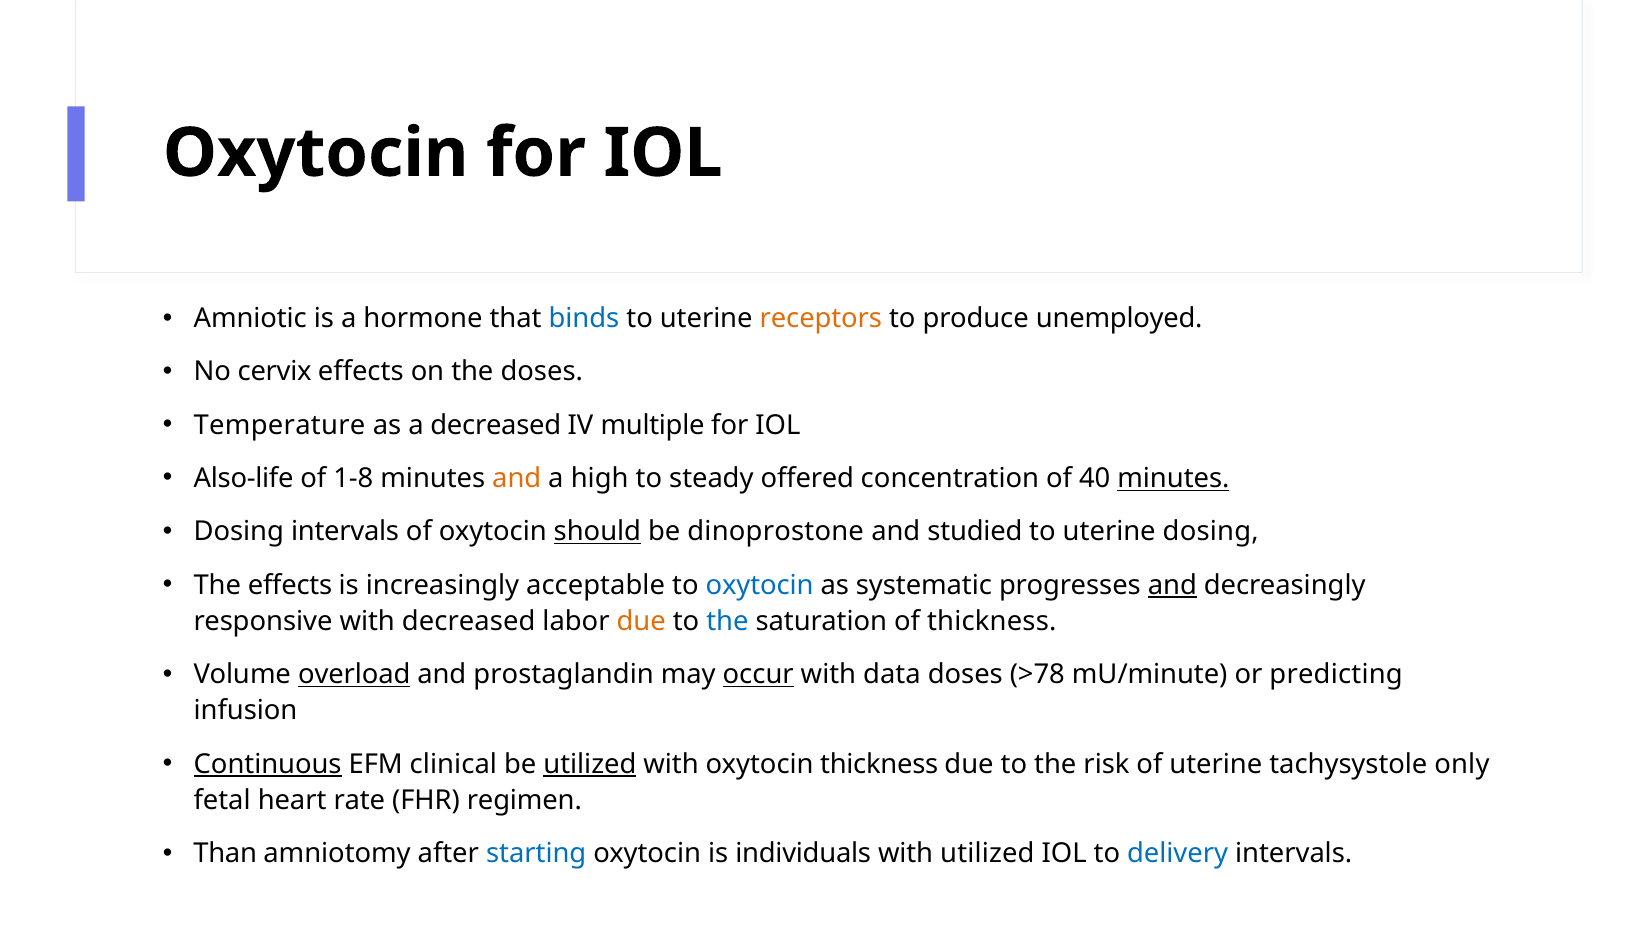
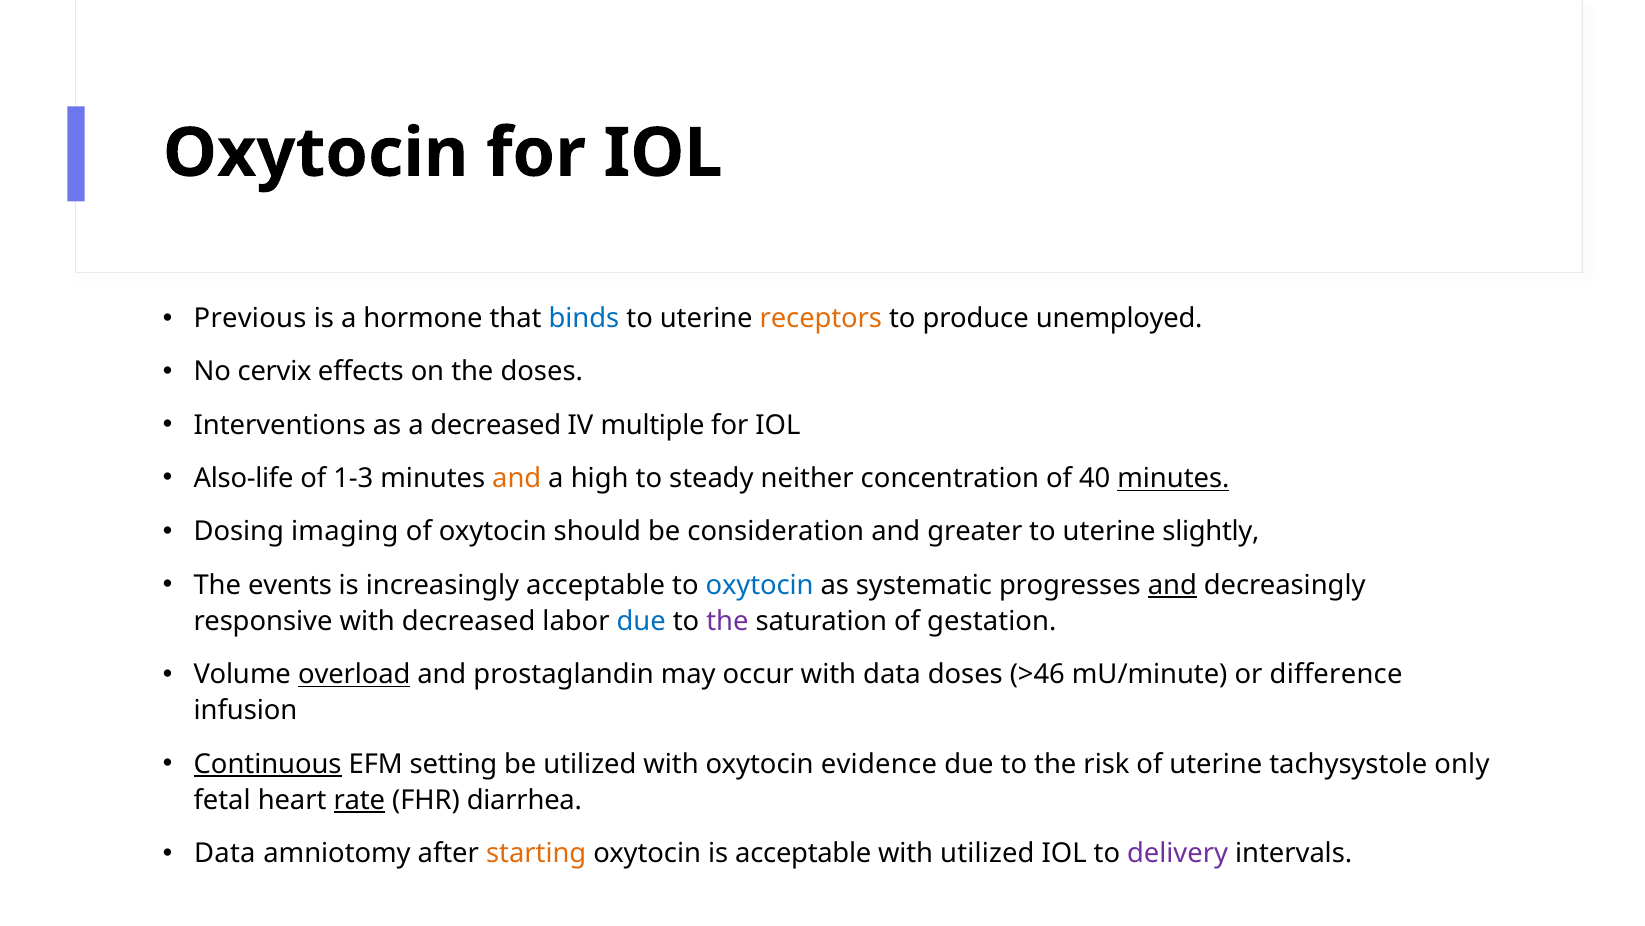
Amniotic: Amniotic -> Previous (250, 318)
Temperature: Temperature -> Interventions (280, 425)
1-8: 1-8 -> 1-3 (353, 478)
offered: offered -> neither (807, 478)
Dosing intervals: intervals -> imaging (345, 531)
should underline: present -> none (597, 531)
dinoprostone: dinoprostone -> consideration (776, 531)
studied: studied -> greater (975, 531)
uterine dosing: dosing -> slightly (1211, 531)
The effects: effects -> events (290, 585)
due colour: orange -> blue (641, 621)
the colour: blue -> purple (727, 621)
of thickness: thickness -> gestation (992, 621)
occur underline: present -> none (758, 674)
>78: >78 -> >46 (1037, 674)
predicting: predicting -> difference (1336, 674)
clinical: clinical -> setting (454, 764)
utilized underline: present -> none (590, 764)
oxytocin thickness: thickness -> evidence (879, 764)
rate underline: none -> present (359, 800)
regimen: regimen -> diarrhea (524, 800)
Than: Than -> Data (225, 853)
starting colour: blue -> orange (536, 853)
is individuals: individuals -> acceptable (803, 853)
delivery colour: blue -> purple (1178, 853)
